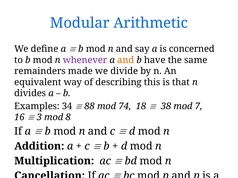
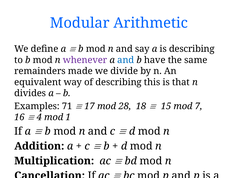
is concerned: concerned -> describing (192, 49)
and colour: orange -> blue (126, 60)
34: 34 -> 71 (67, 106)
88: 88 -> 17 (90, 106)
74: 74 -> 28 (125, 106)
38: 38 -> 15 (166, 106)
3: 3 -> 4 (39, 118)
8: 8 -> 1 (68, 118)
